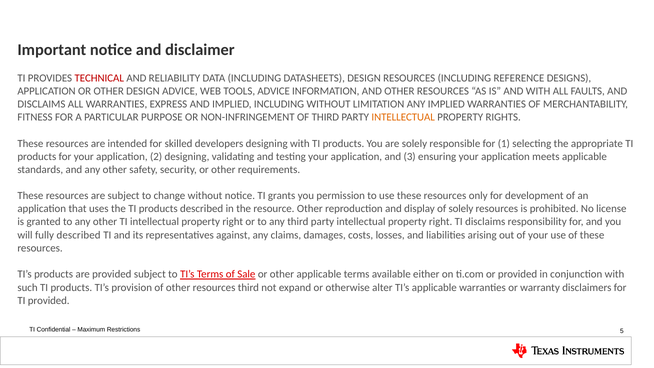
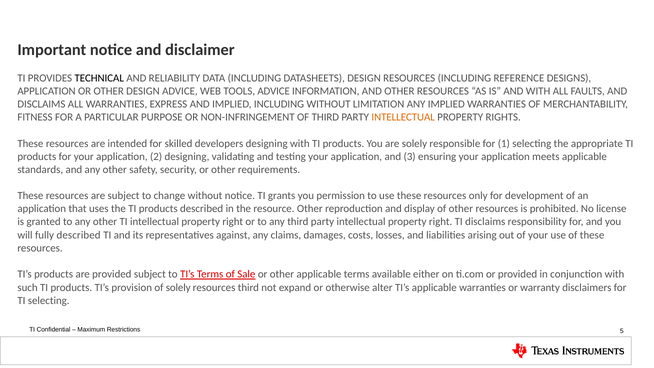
TECHNICAL colour: red -> black (99, 78)
of solely: solely -> other (461, 209)
of other: other -> solely (178, 287)
TI provided: provided -> selecting (49, 301)
